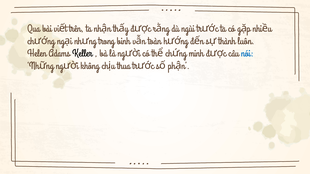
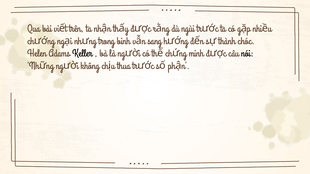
toàn: toàn -> sang (155, 41)
luôn: luôn -> chóc (246, 41)
nói colour: blue -> black (247, 53)
